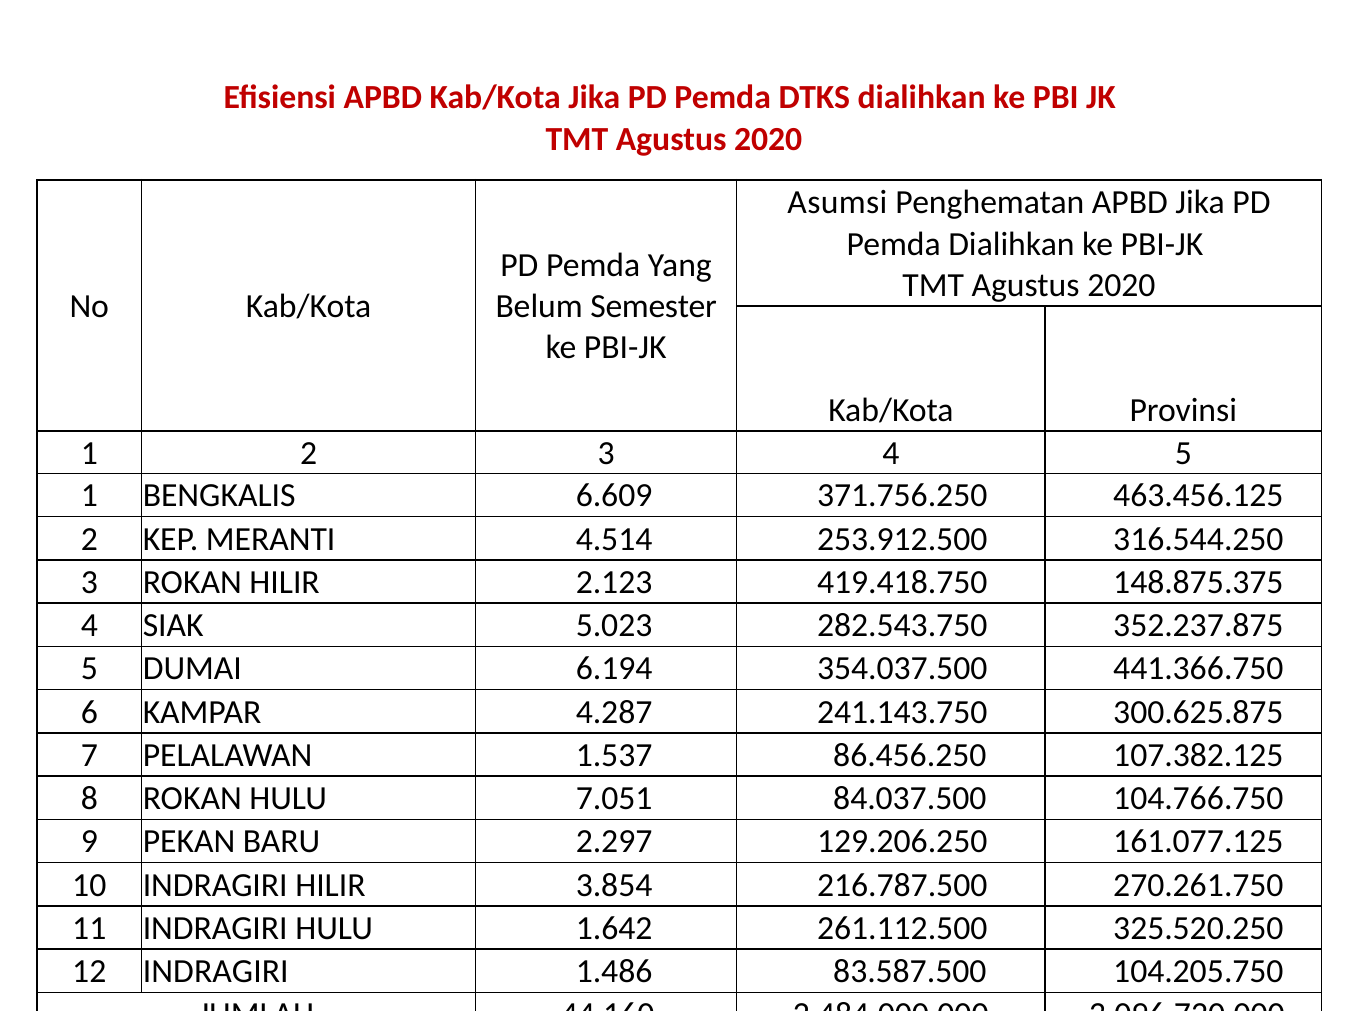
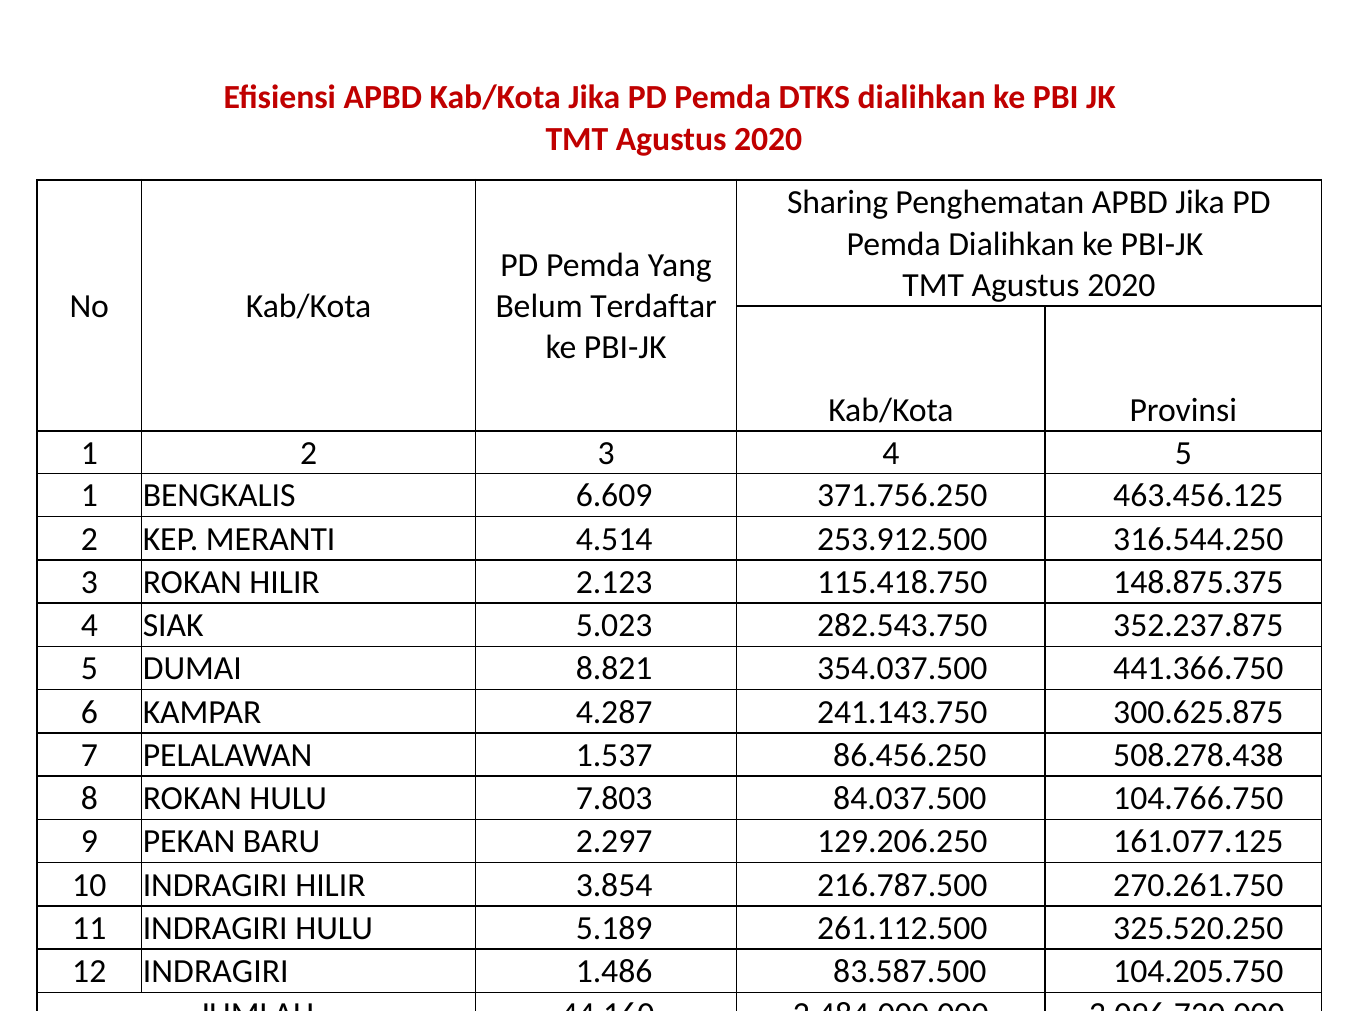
Asumsi: Asumsi -> Sharing (838, 203)
Semester: Semester -> Terdaftar (654, 306)
419.418.750: 419.418.750 -> 115.418.750 (902, 582)
6.194: 6.194 -> 8.821 (614, 669)
107.382.125: 107.382.125 -> 508.278.438 (1198, 755)
7.051: 7.051 -> 7.803 (614, 798)
1.642: 1.642 -> 5.189 (614, 928)
